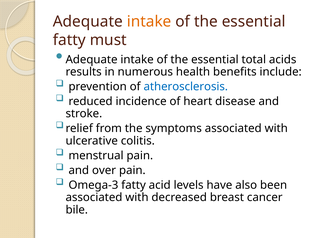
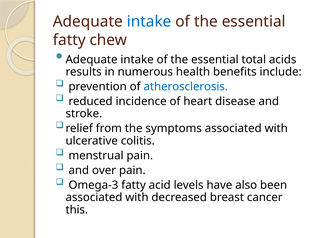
intake colour: orange -> blue (149, 21)
must: must -> chew (108, 40)
bile: bile -> this (77, 210)
